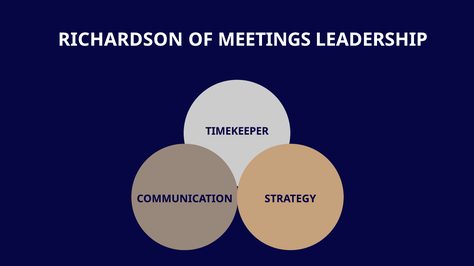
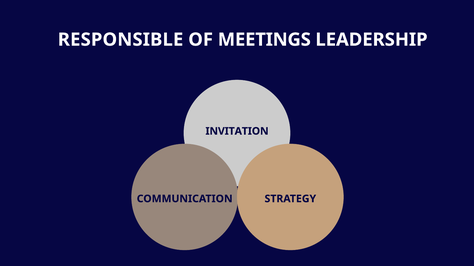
RICHARDSON: RICHARDSON -> RESPONSIBLE (121, 40)
TIMEKEEPER: TIMEKEEPER -> INVITATION (237, 131)
